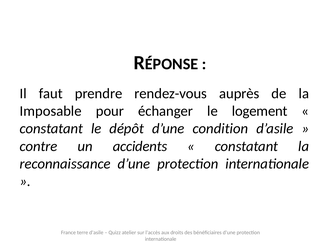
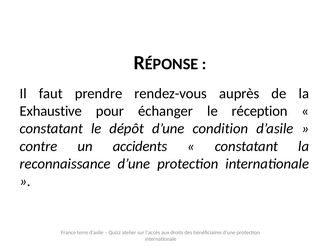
Imposable: Imposable -> Exhaustive (51, 111)
logement: logement -> réception (260, 111)
